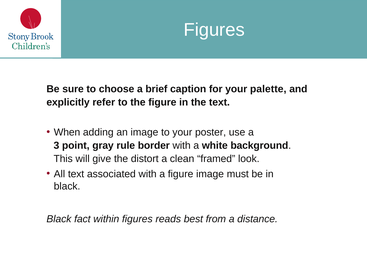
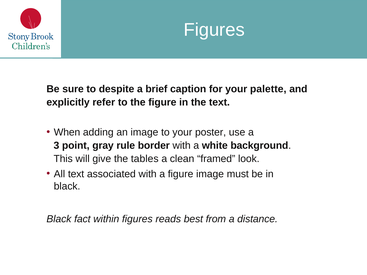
choose: choose -> despite (117, 89)
distort: distort -> tables (145, 159)
